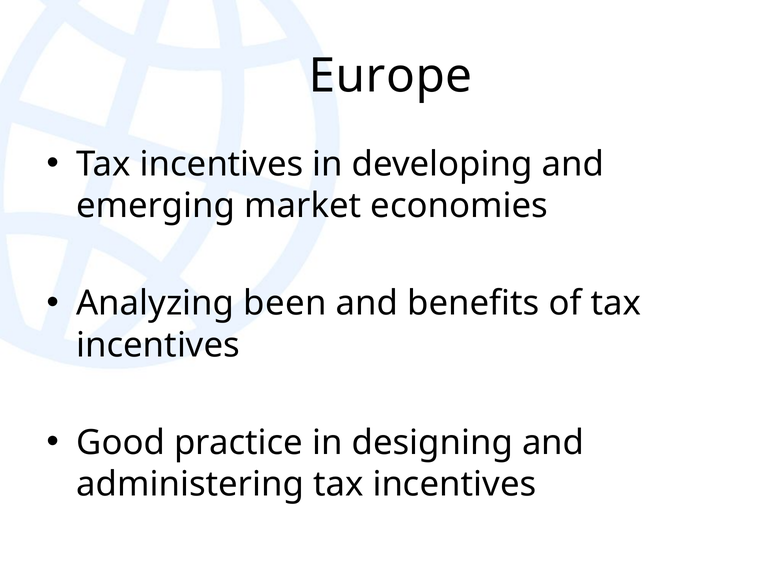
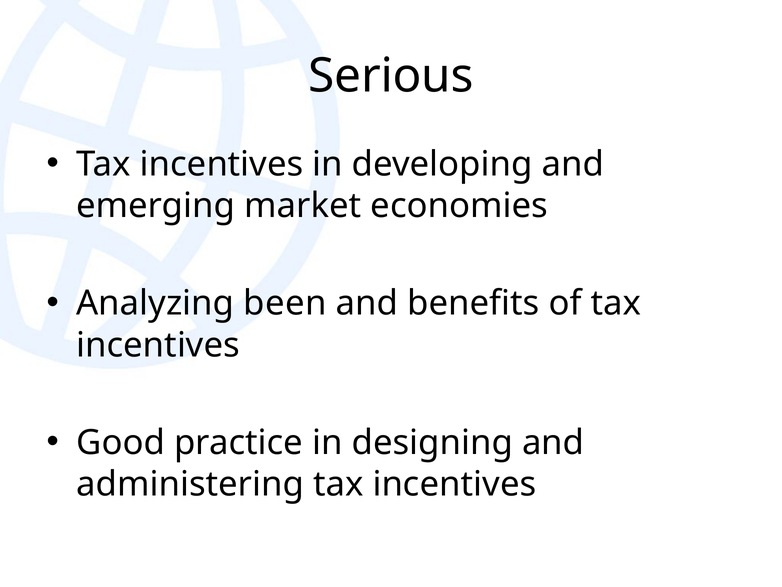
Europe: Europe -> Serious (391, 76)
